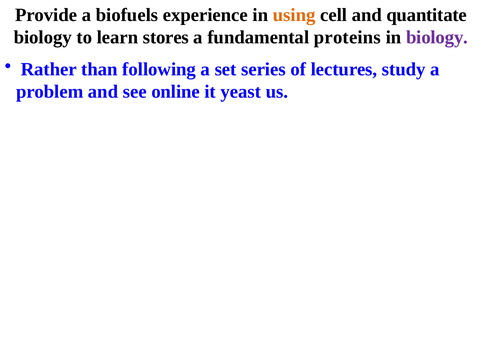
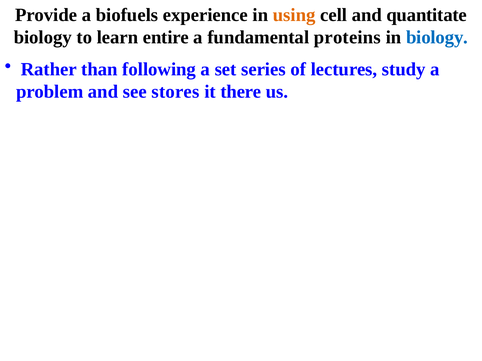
stores: stores -> entire (166, 37)
biology colour: purple -> blue (437, 37)
online: online -> stores (175, 92)
yeast: yeast -> there (241, 92)
